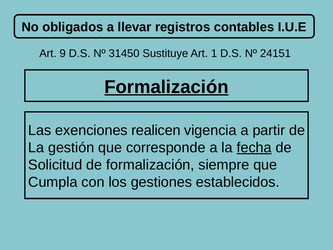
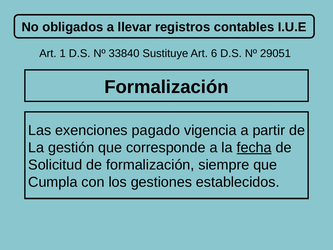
9: 9 -> 1 (63, 54)
31450: 31450 -> 33840 (124, 54)
1: 1 -> 6 (214, 54)
24151: 24151 -> 29051 (275, 54)
Formalización underline: present -> none (167, 87)
realicen: realicen -> pagado (156, 130)
